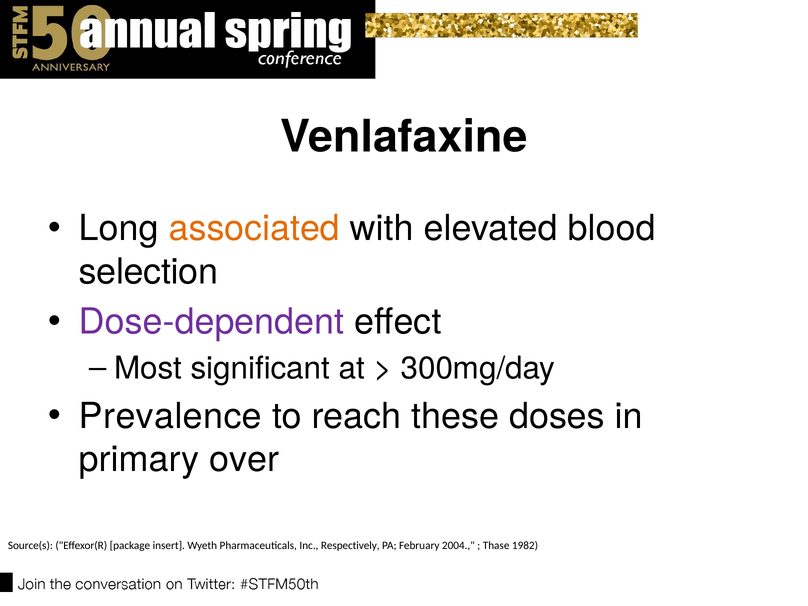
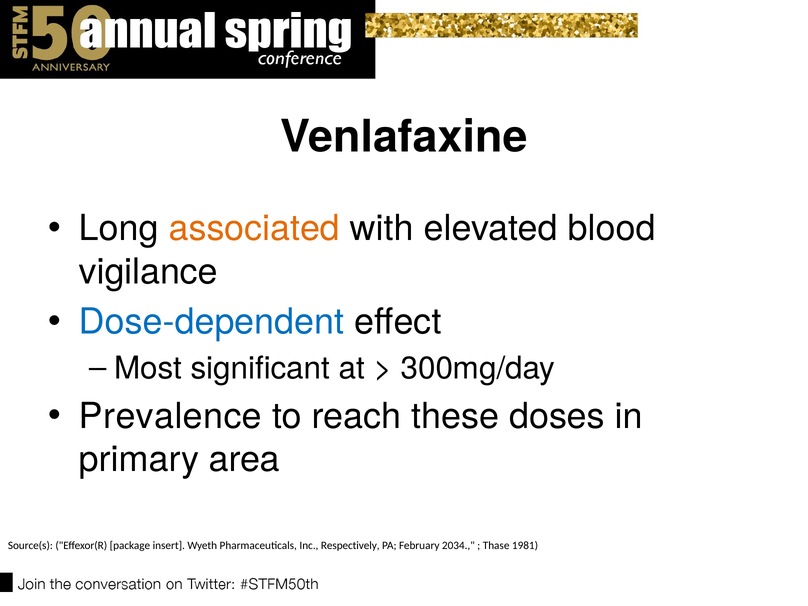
selection: selection -> vigilance (148, 272)
Dose-dependent colour: purple -> blue (212, 322)
over: over -> area (244, 459)
2004: 2004 -> 2034 (458, 545)
1982: 1982 -> 1981 (525, 545)
